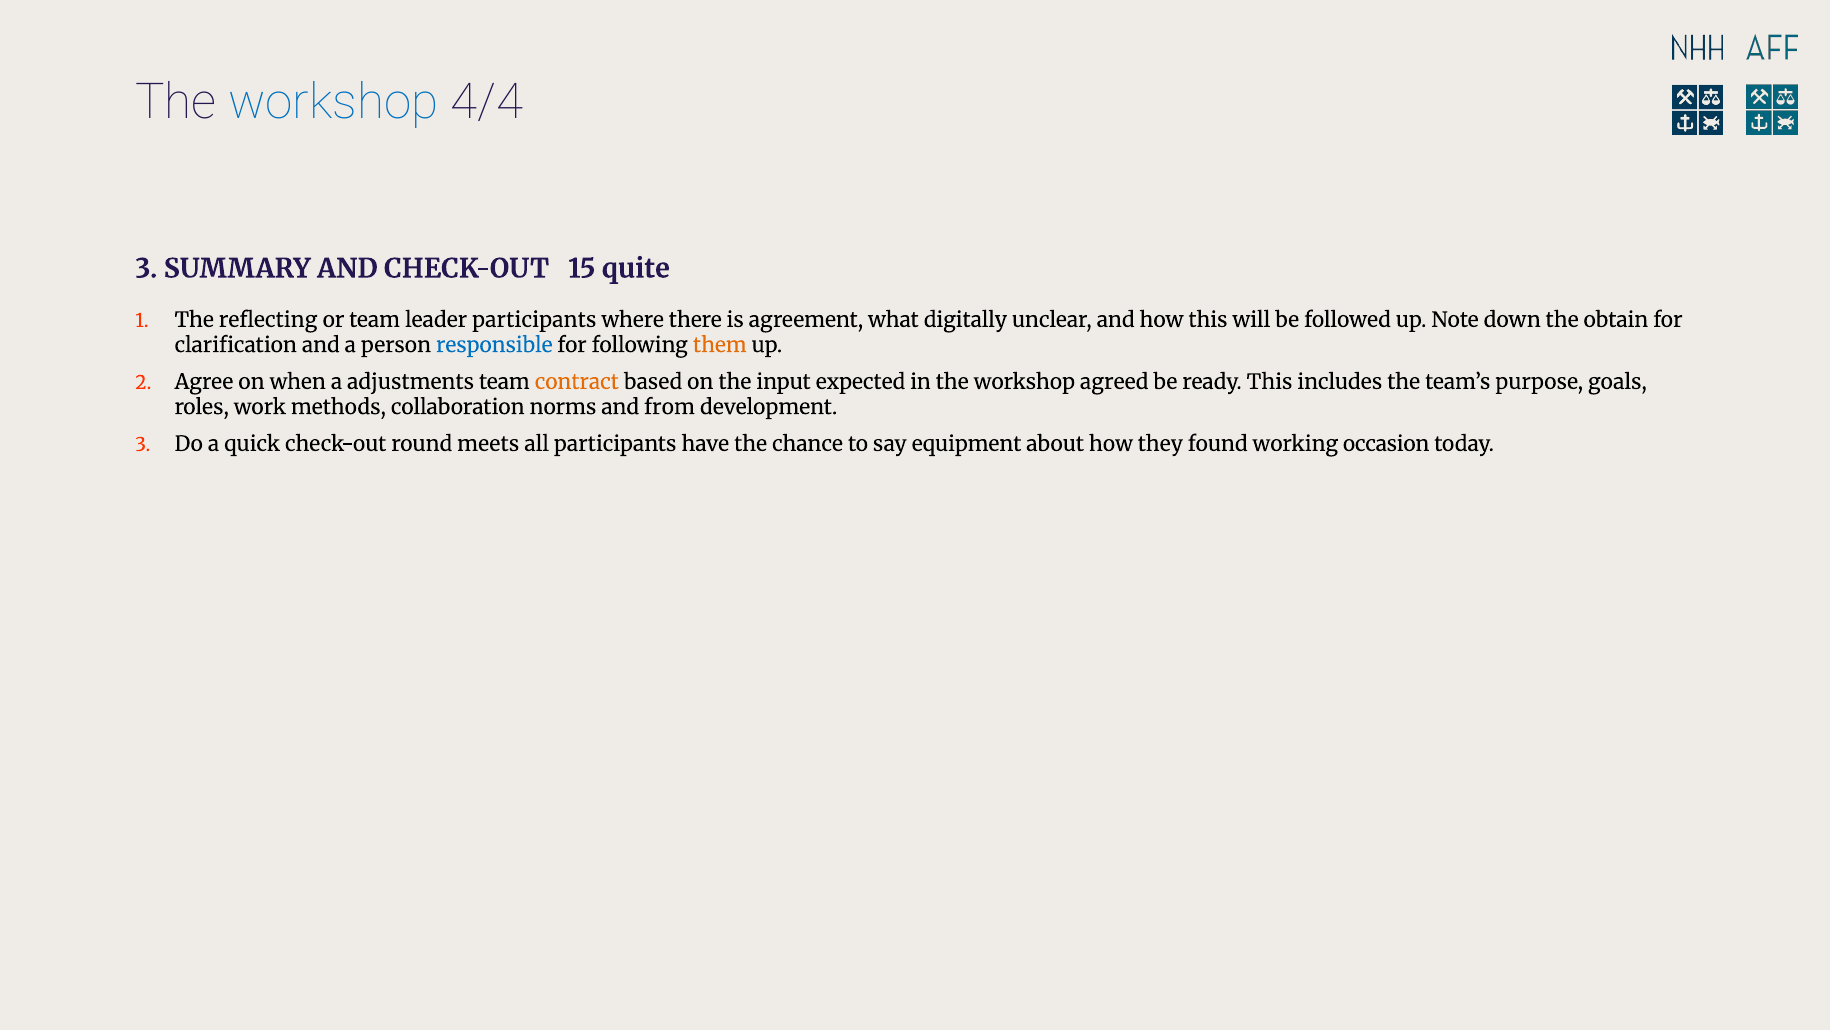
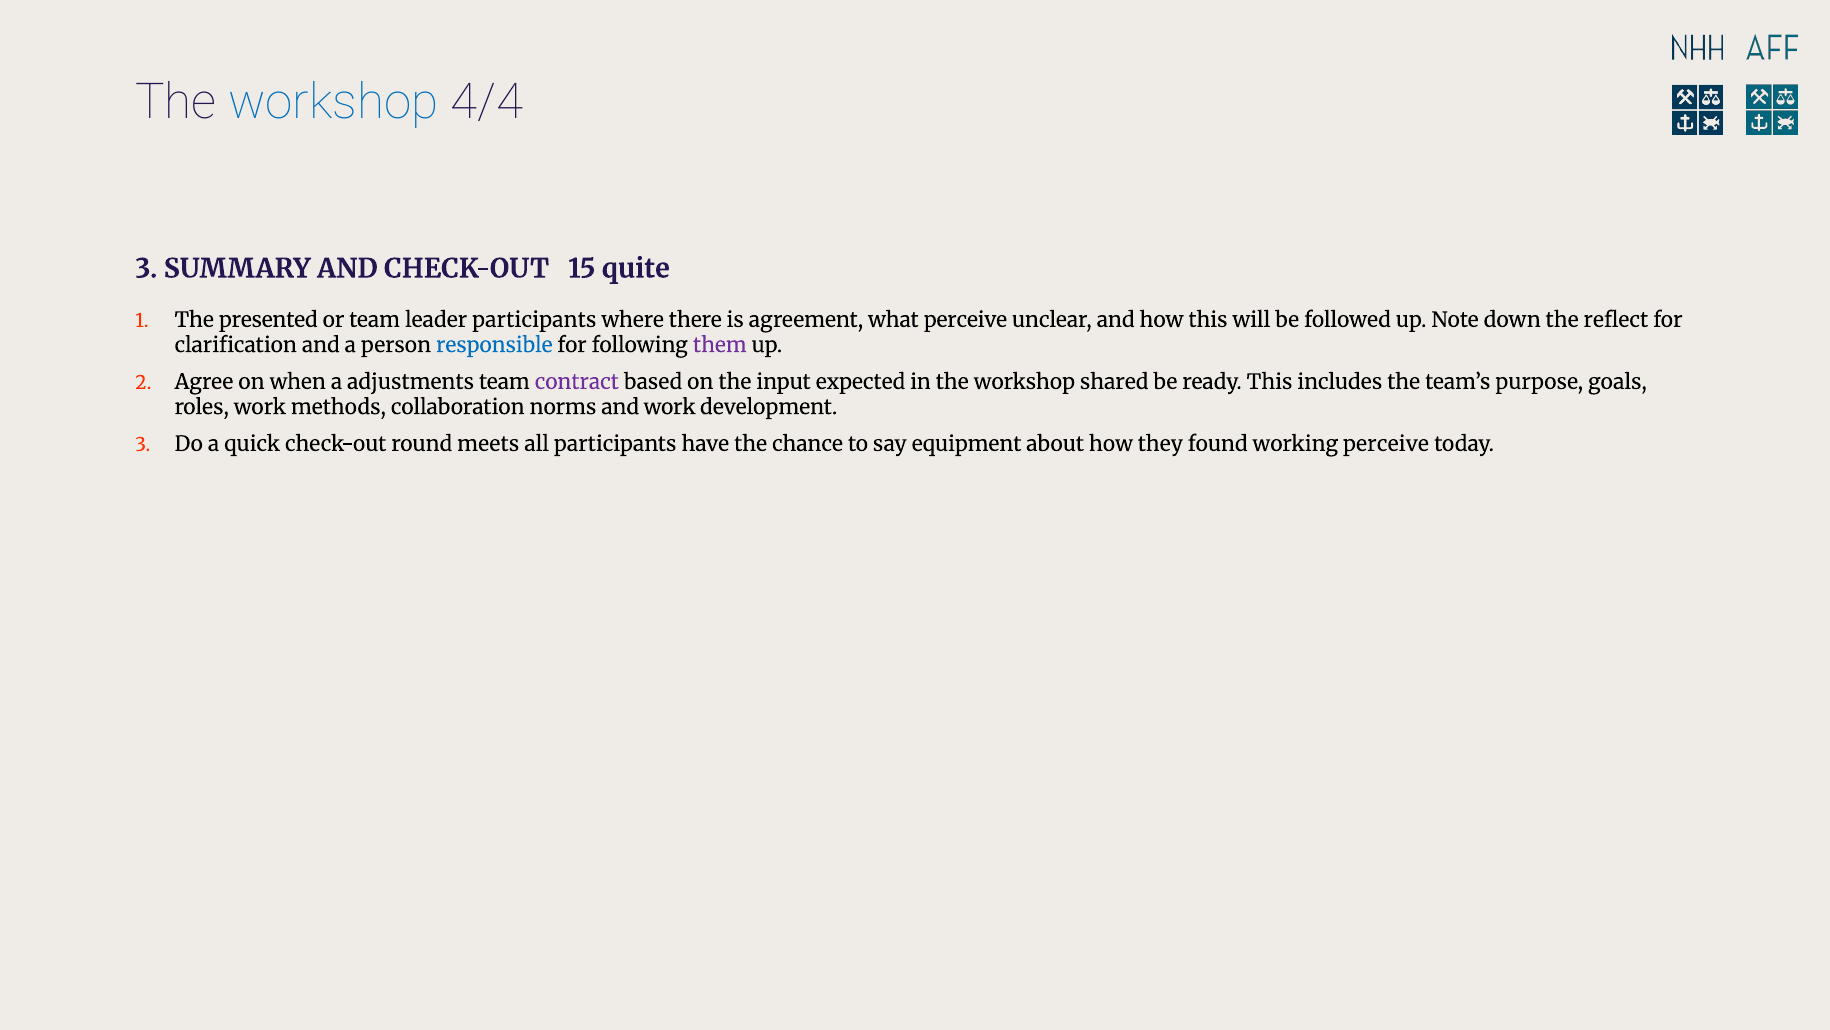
reflecting: reflecting -> presented (268, 320)
what digitally: digitally -> perceive (965, 320)
obtain: obtain -> reflect (1616, 320)
them colour: orange -> purple (720, 345)
contract colour: orange -> purple (577, 382)
agreed: agreed -> shared (1114, 382)
and from: from -> work (670, 407)
working occasion: occasion -> perceive (1386, 444)
